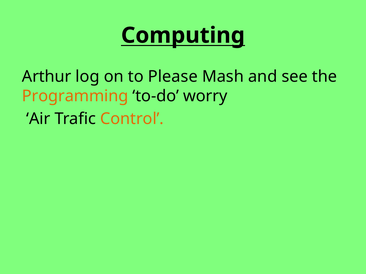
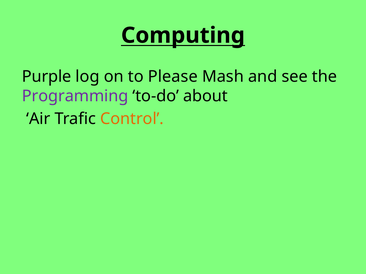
Arthur: Arthur -> Purple (47, 77)
Programming colour: orange -> purple (75, 96)
worry: worry -> about (205, 96)
